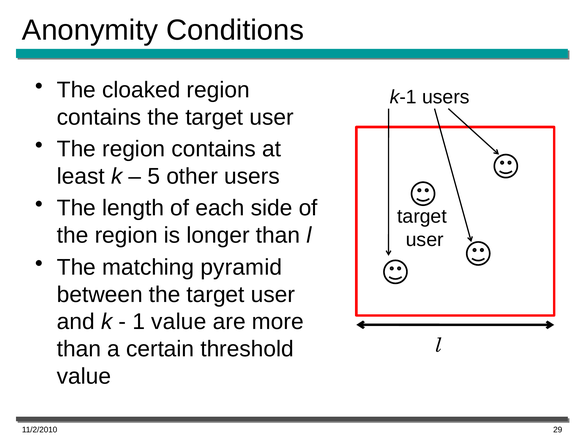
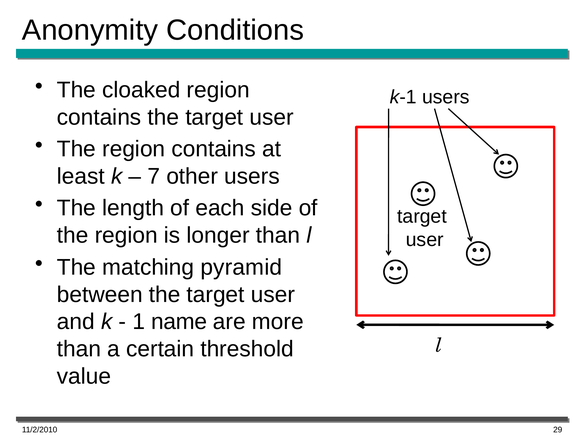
5: 5 -> 7 (154, 176)
1 value: value -> name (179, 322)
